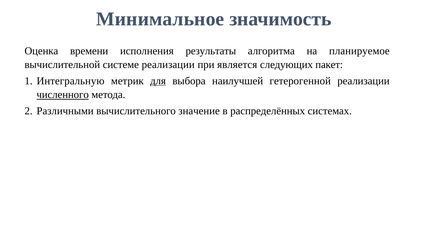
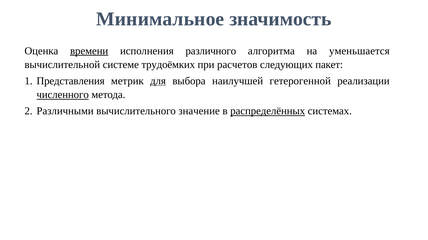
времени underline: none -> present (89, 51)
результаты: результаты -> различного (211, 51)
планируемое: планируемое -> уменьшается (359, 51)
системе реализации: реализации -> трудоёмких (168, 65)
является: является -> расчетов (237, 65)
Интегральную: Интегральную -> Представления (71, 81)
распределённых underline: none -> present (268, 111)
